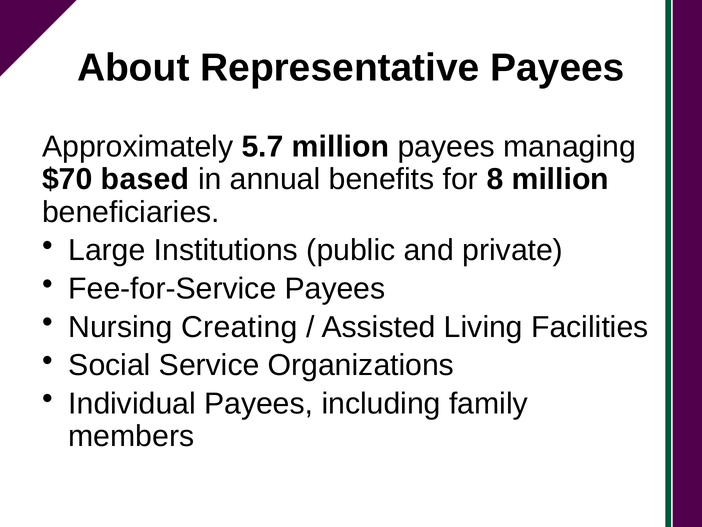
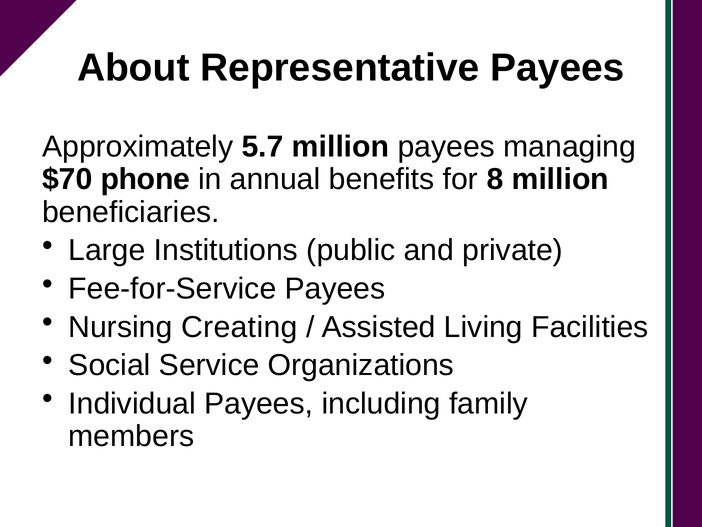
based: based -> phone (145, 179)
